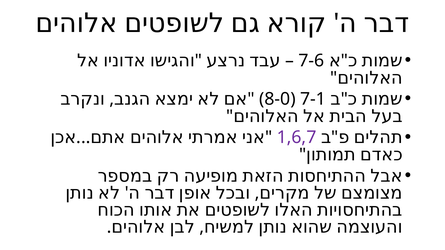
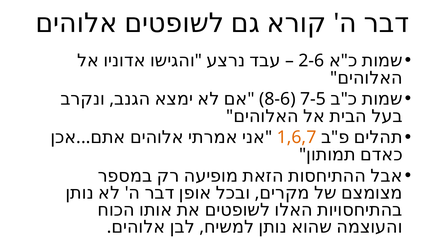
7-6: 7-6 -> 2-6 (311, 61)
8-0: 8-0 -> 8-6 (277, 99)
7-1: 7-1 -> 7-5 (313, 99)
1,6,7 colour: purple -> orange (297, 138)
